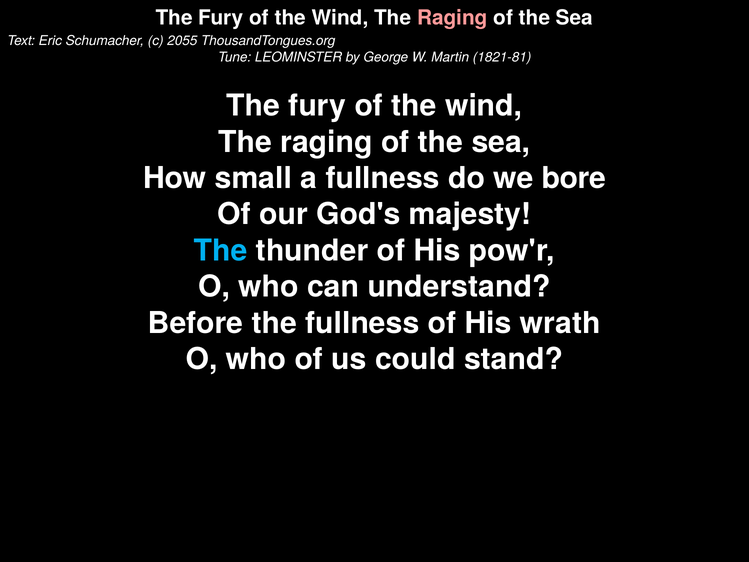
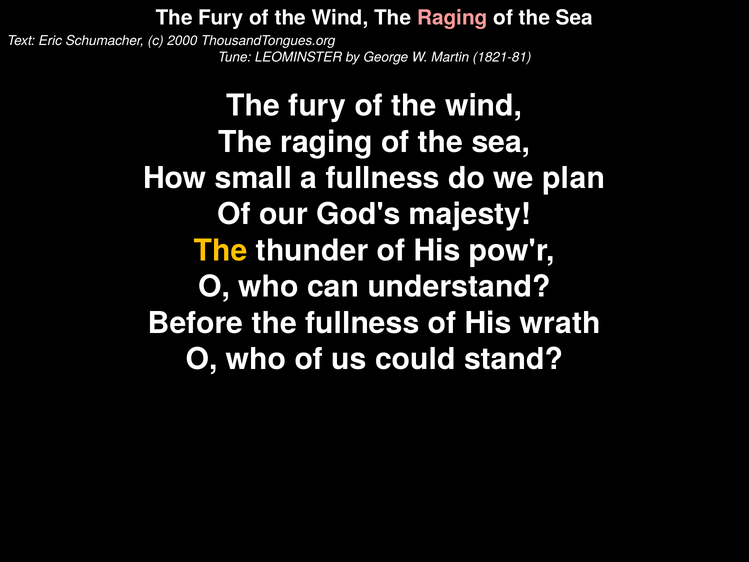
2055: 2055 -> 2000 (182, 41)
bore: bore -> plan (574, 178)
The colour: light blue -> yellow (221, 251)
